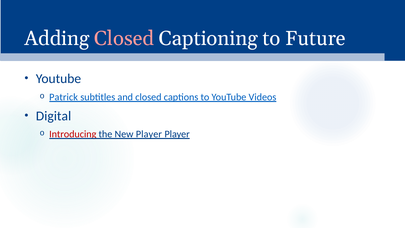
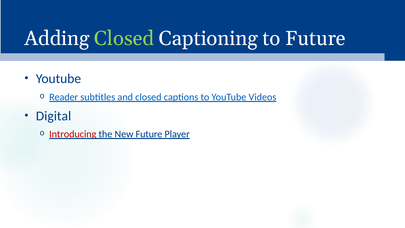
Closed colour: pink -> light green (124, 39)
Patrick: Patrick -> Reader (64, 97)
New Player: Player -> Future (149, 134)
